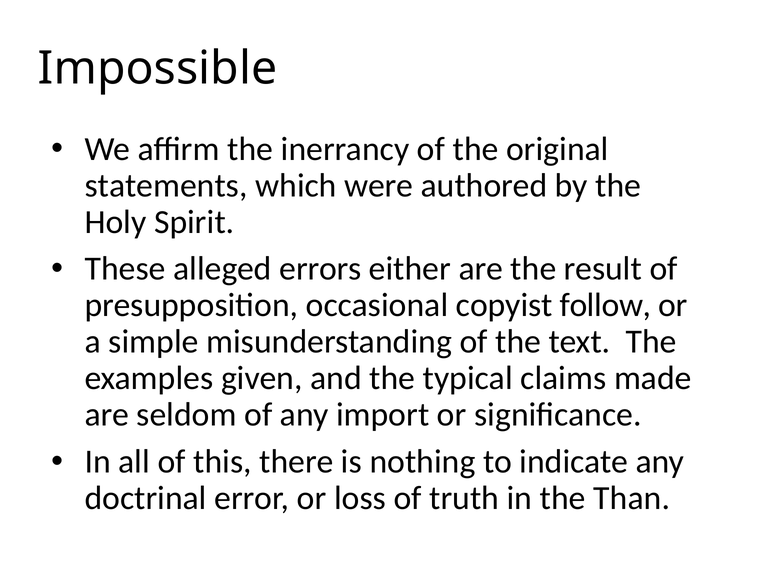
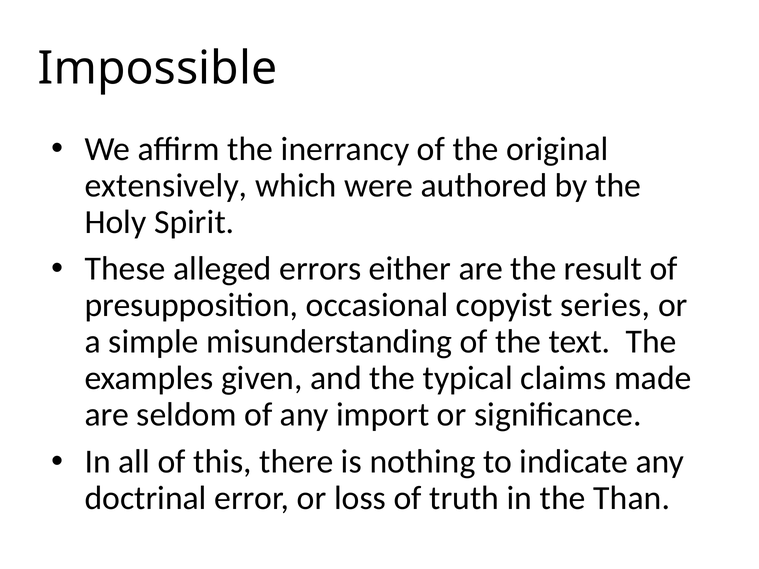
statements: statements -> extensively (166, 186)
follow: follow -> series (605, 305)
